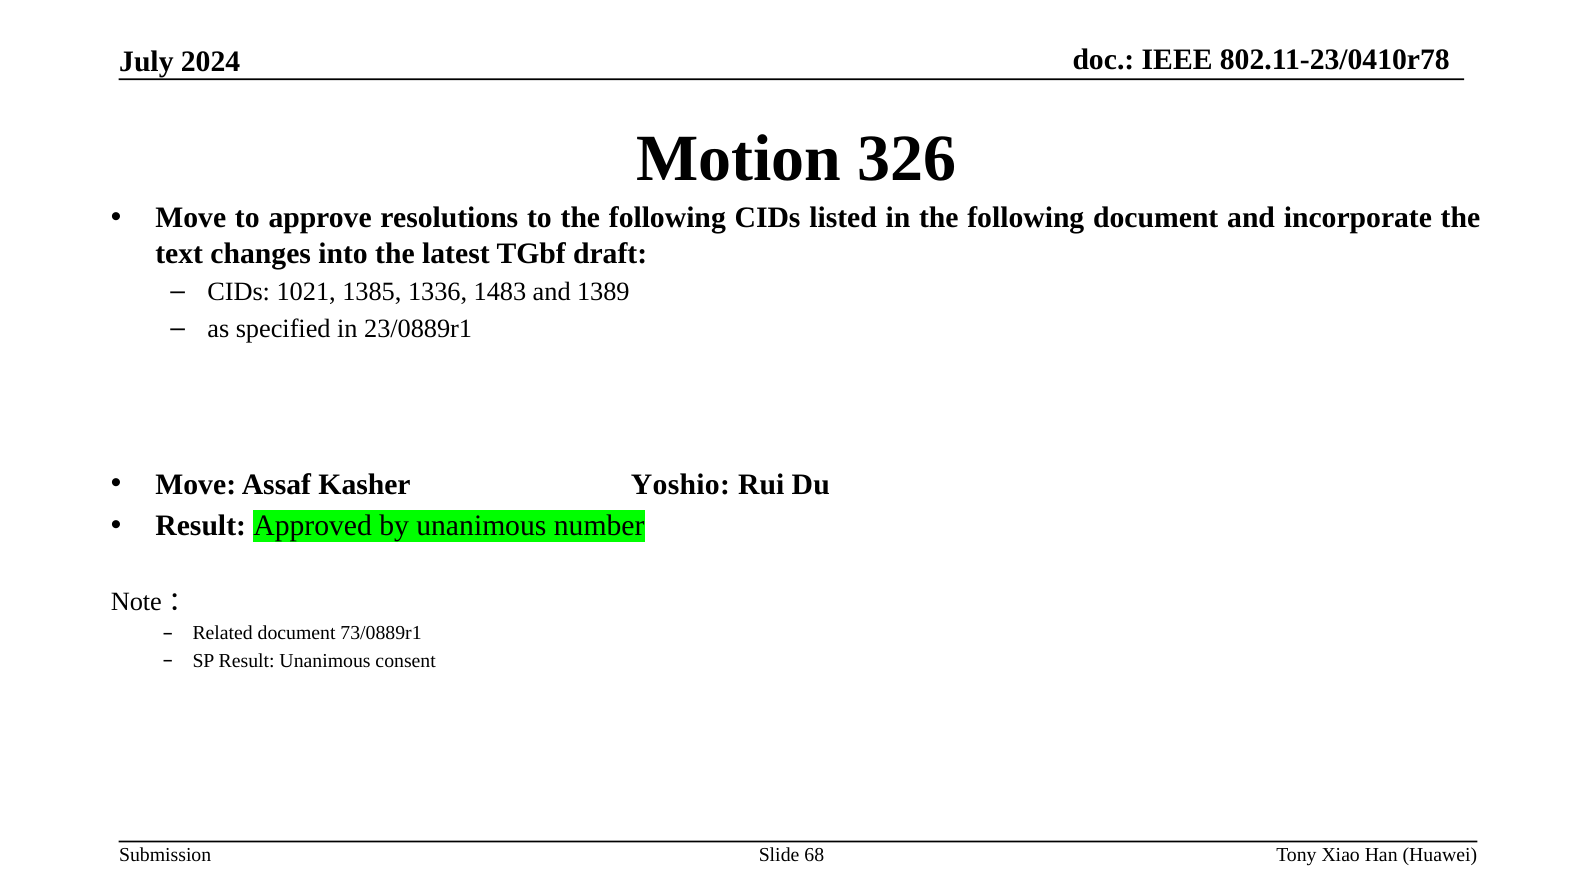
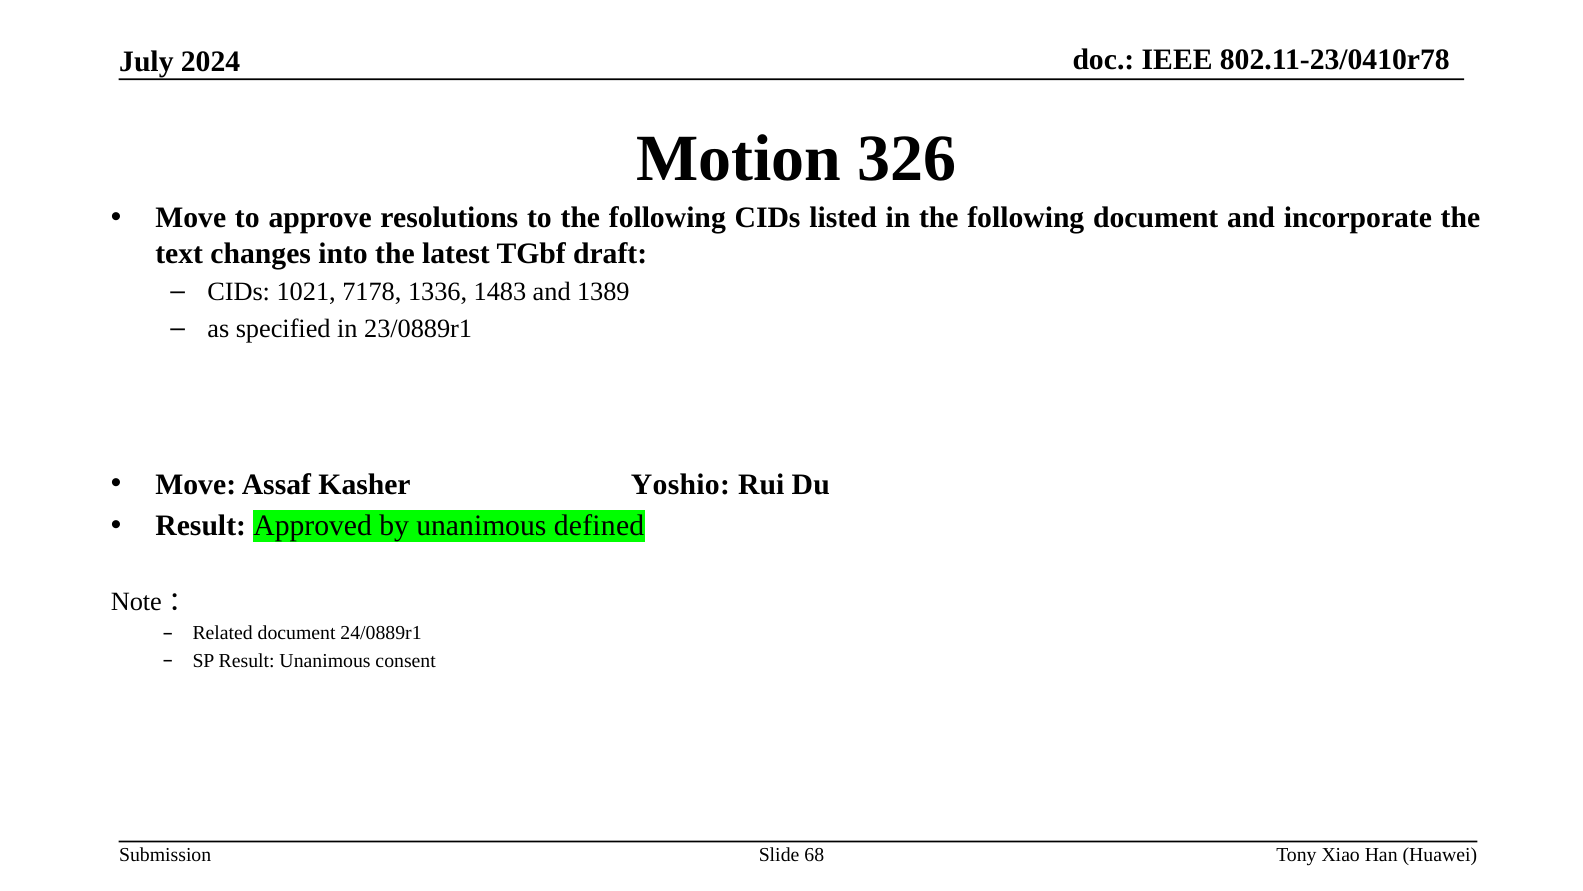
1385: 1385 -> 7178 (372, 292)
number: number -> defined (599, 526)
73/0889r1: 73/0889r1 -> 24/0889r1 (381, 633)
